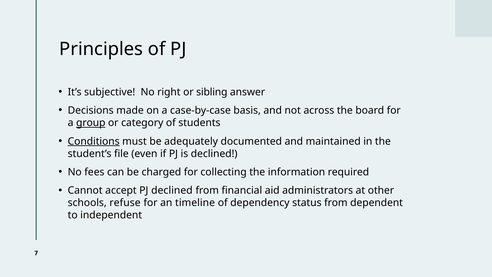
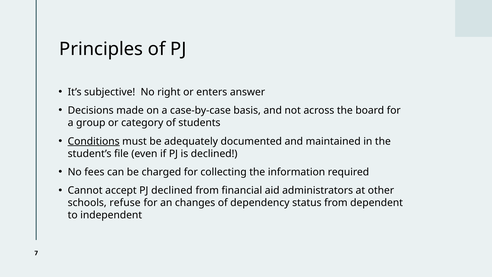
sibling: sibling -> enters (212, 92)
group underline: present -> none (91, 123)
timeline: timeline -> changes (195, 203)
